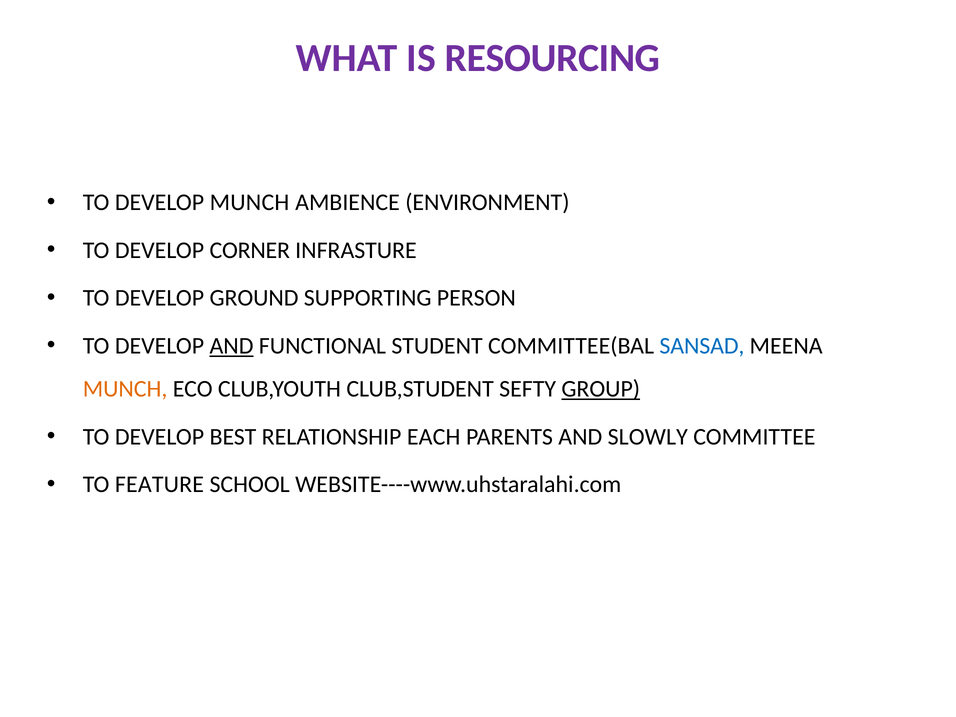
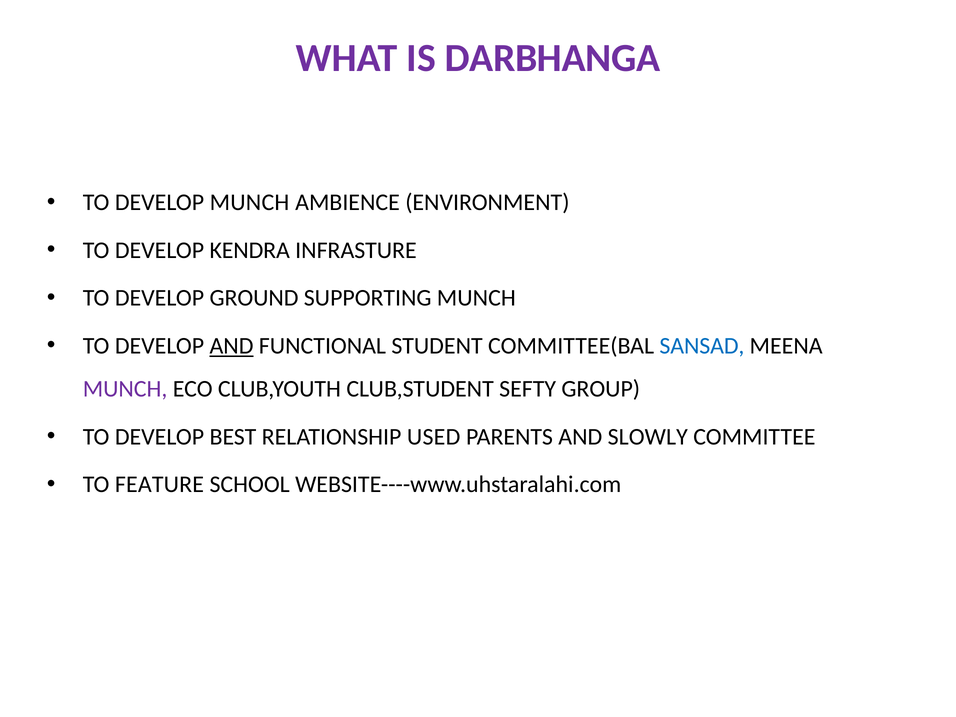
RESOURCING: RESOURCING -> DARBHANGA (552, 58)
CORNER: CORNER -> KENDRA (250, 250)
SUPPORTING PERSON: PERSON -> MUNCH (476, 298)
MUNCH colour: orange -> purple (125, 389)
GROUP underline: present -> none (601, 389)
EACH: EACH -> USED (434, 437)
